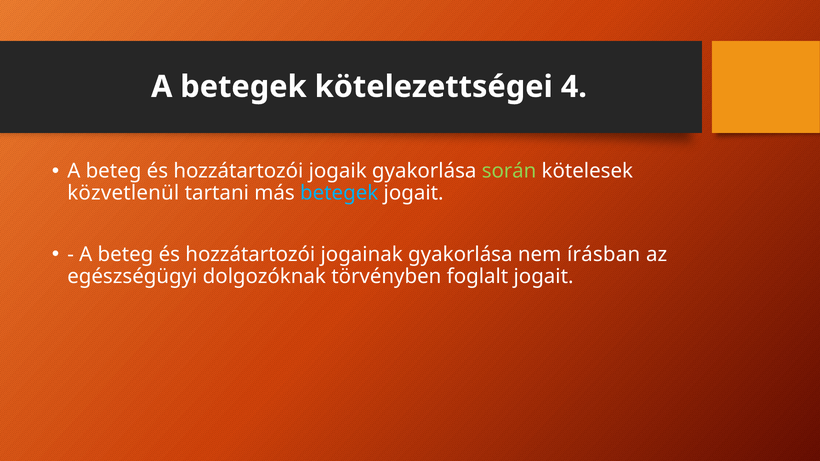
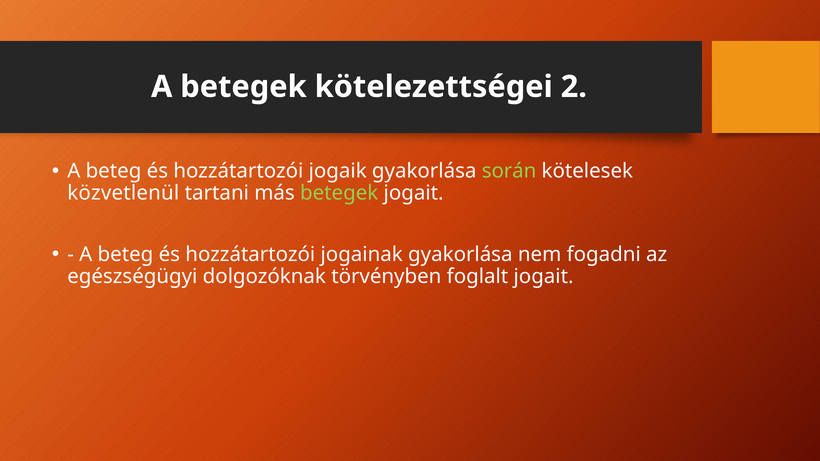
4: 4 -> 2 (574, 87)
betegek colour: light blue -> light green (339, 193)
írásban: írásban -> fogadni (604, 255)
